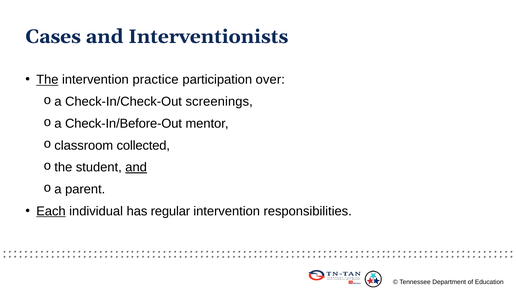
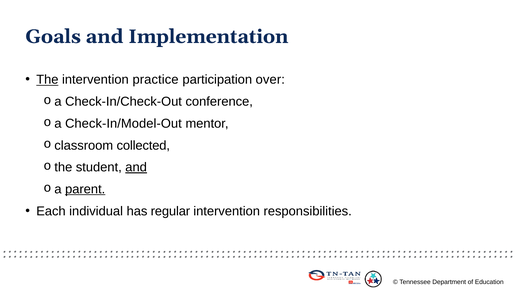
Cases: Cases -> Goals (53, 37)
Interventionists: Interventionists -> Implementation (208, 37)
screenings: screenings -> conference (219, 102)
Check-In/Before-Out: Check-In/Before-Out -> Check-In/Model-Out (123, 124)
parent underline: none -> present (85, 189)
Each underline: present -> none (51, 211)
